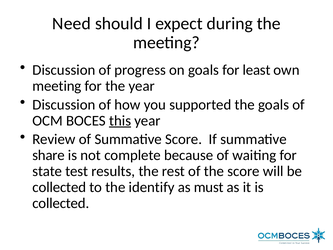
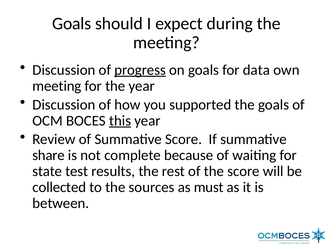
Need: Need -> Goals (72, 24)
progress underline: none -> present (140, 70)
least: least -> data (256, 70)
identify: identify -> sources (152, 187)
collected: collected -> between (61, 203)
